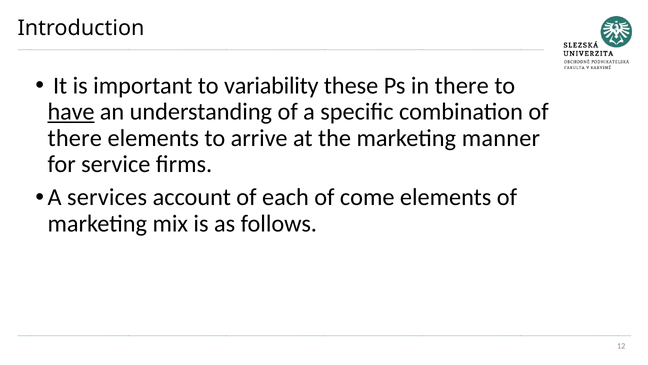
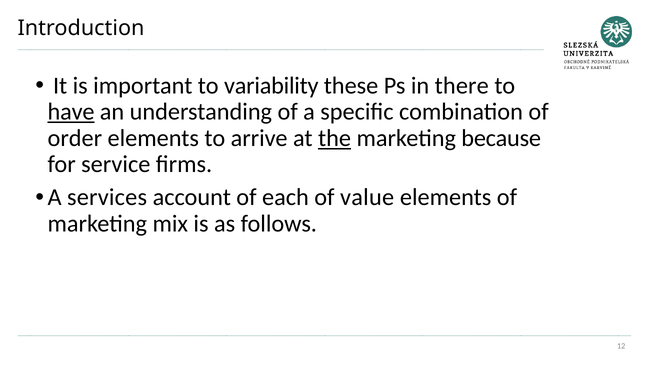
there: there -> order (75, 138)
the underline: none -> present (335, 138)
manner: manner -> because (501, 138)
come: come -> value (367, 197)
